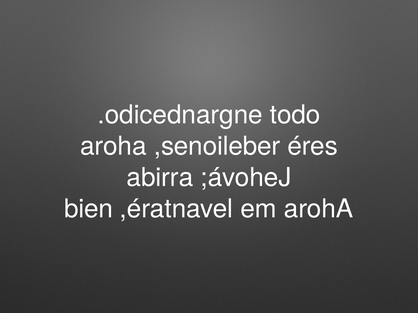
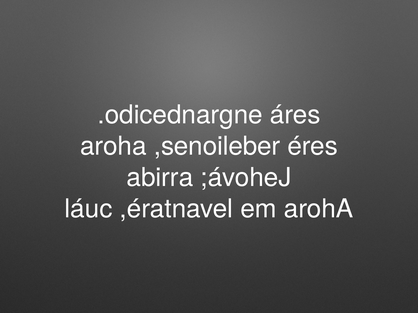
todo: todo -> áres (295, 115)
bien: bien -> láuc (88, 209)
